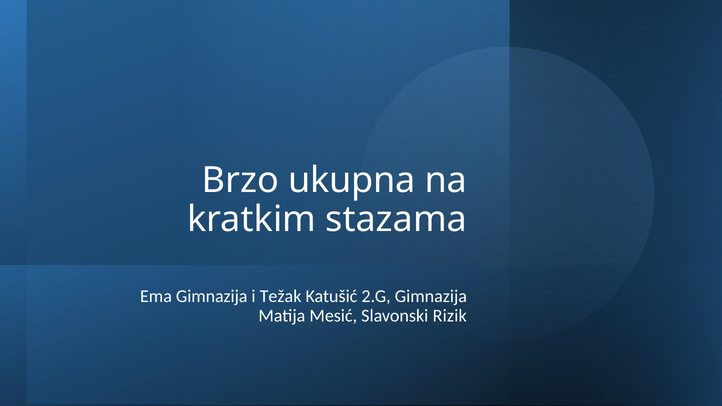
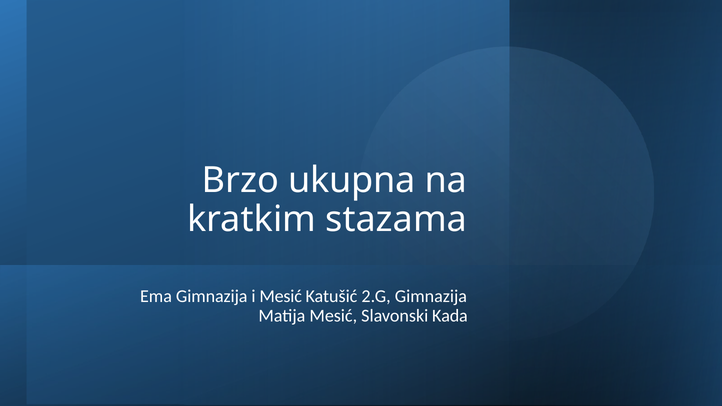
i Težak: Težak -> Mesić (281, 296)
Rizik: Rizik -> Kada (450, 316)
